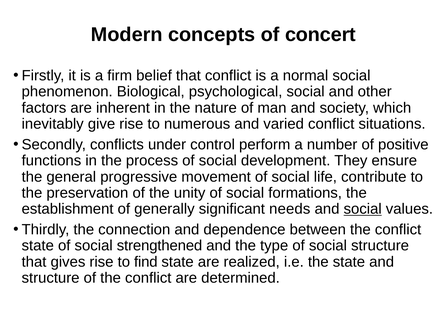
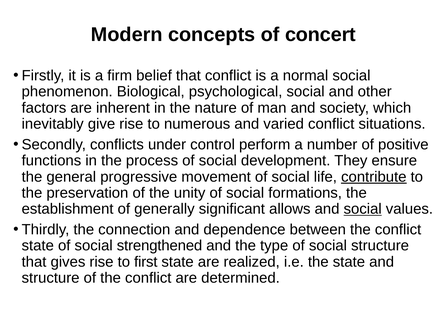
contribute underline: none -> present (374, 177)
needs: needs -> allows (290, 209)
find: find -> first (146, 262)
